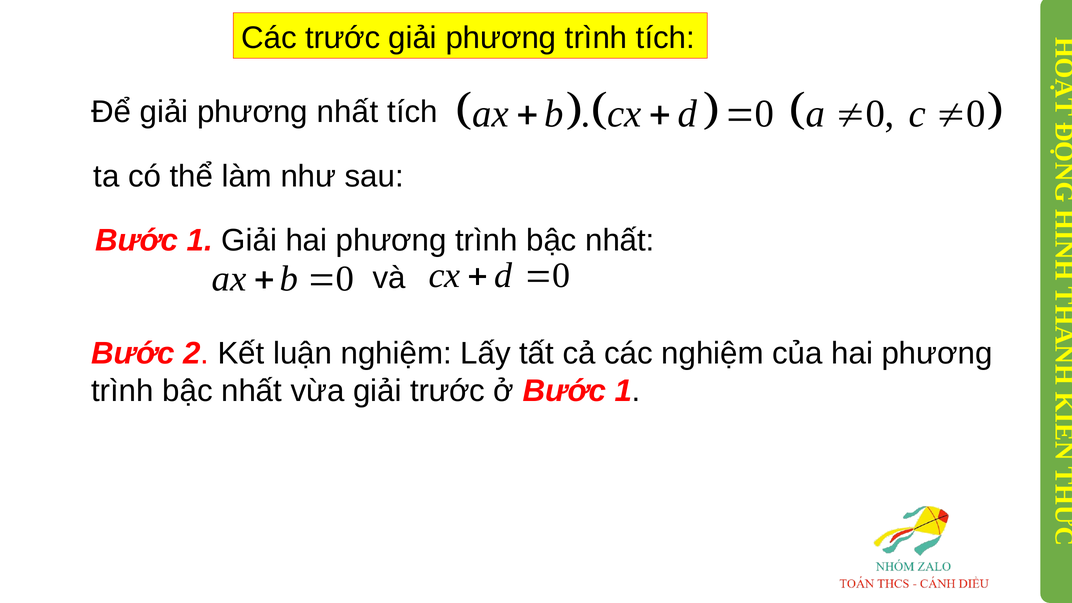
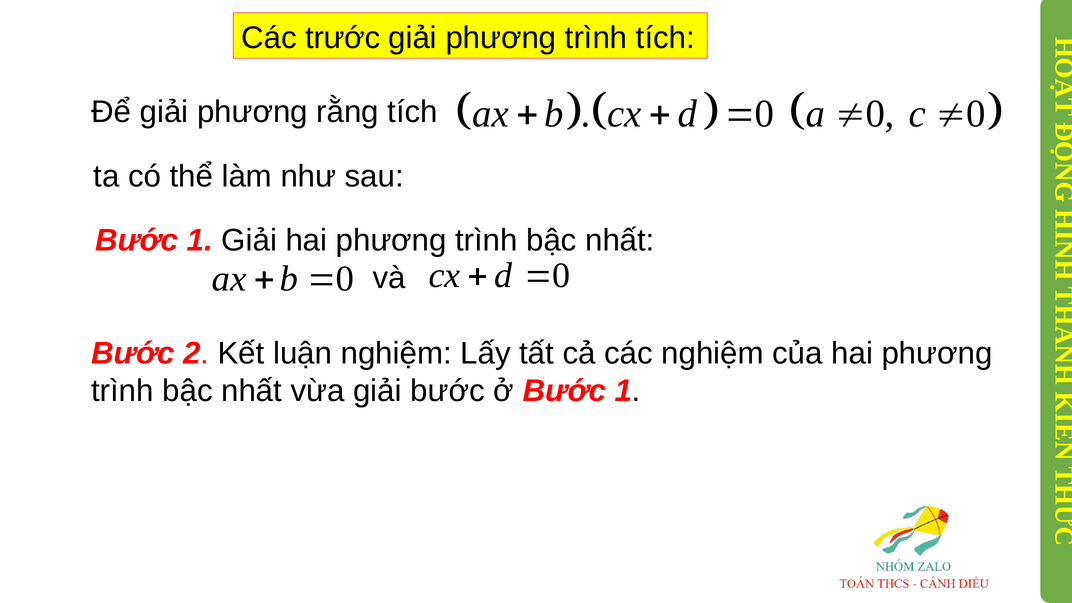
phương nhất: nhất -> rằng (348, 112)
giải trước: trước -> bước (447, 391)
